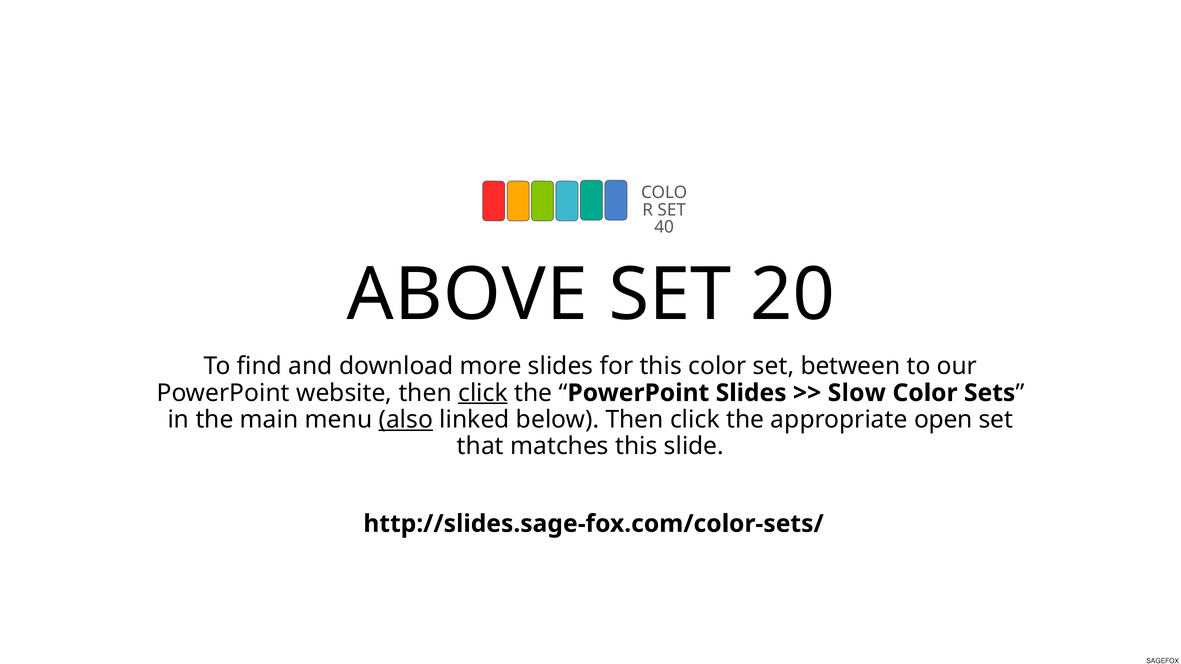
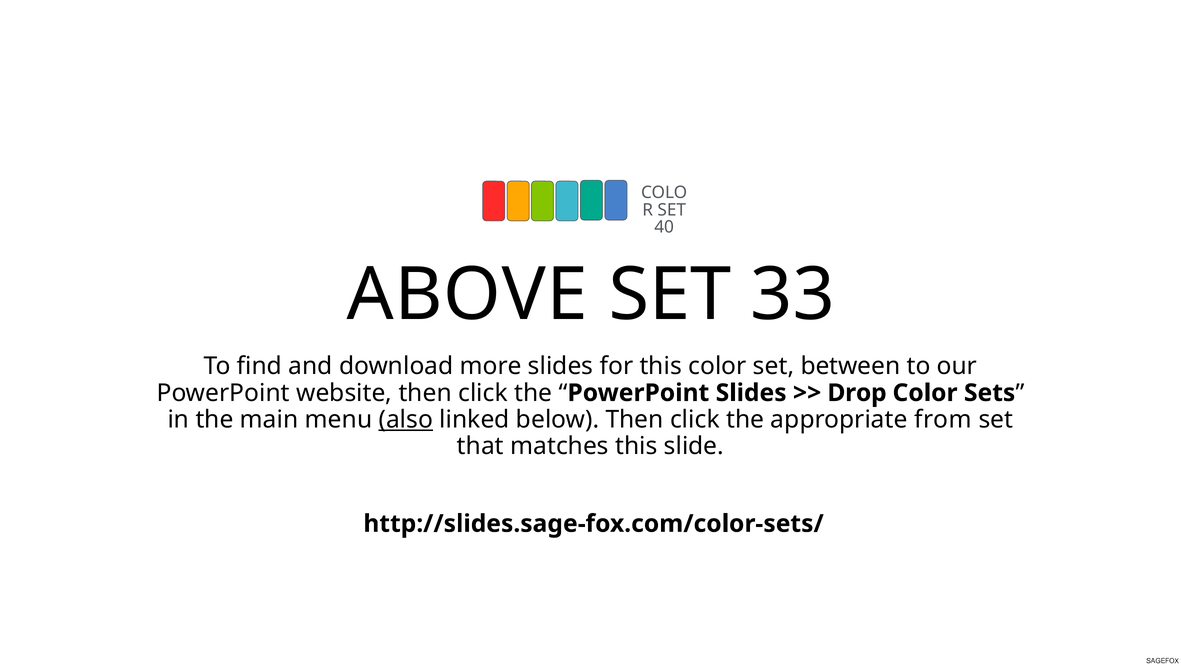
20: 20 -> 33 (793, 295)
click underline: present -> none (483, 393)
Slow: Slow -> Drop (857, 393)
open: open -> from (943, 420)
